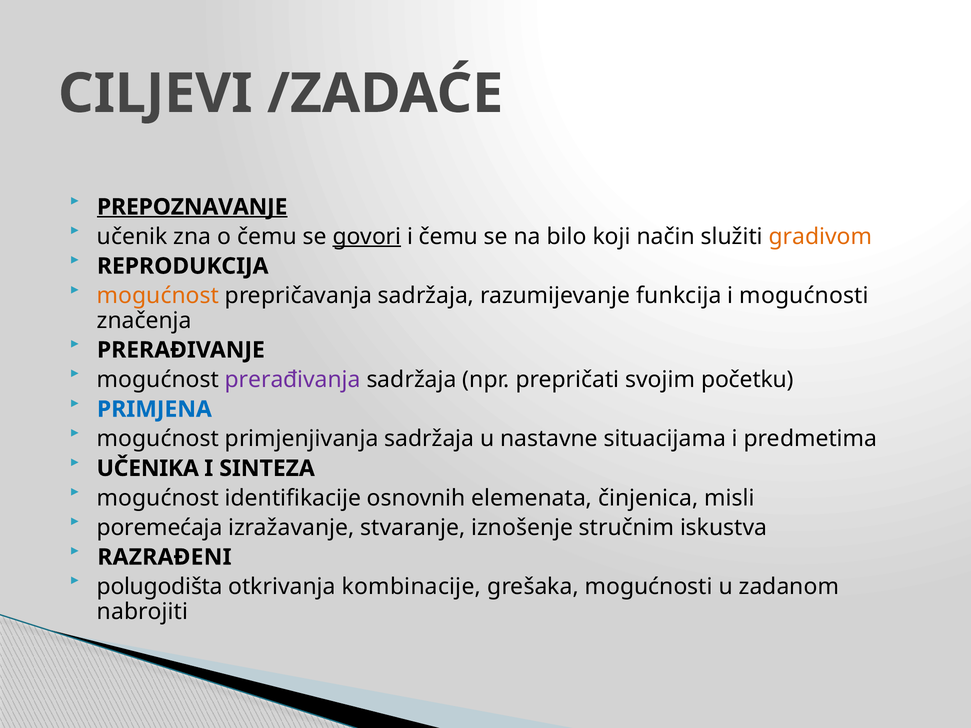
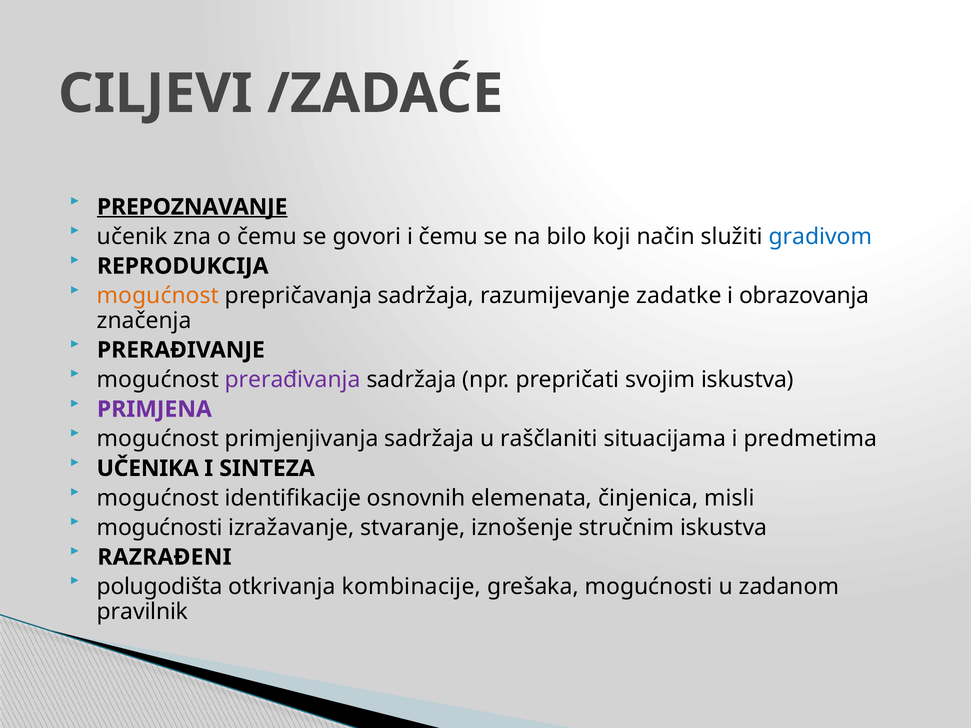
govori underline: present -> none (367, 237)
gradivom colour: orange -> blue (820, 237)
funkcija: funkcija -> zadatke (679, 296)
i mogućnosti: mogućnosti -> obrazovanja (804, 296)
svojim početku: početku -> iskustva (747, 380)
PRIMJENA colour: blue -> purple (154, 409)
nastavne: nastavne -> raščlaniti (549, 439)
poremećaja: poremećaja -> mogućnosti (160, 528)
nabrojiti: nabrojiti -> pravilnik (143, 612)
